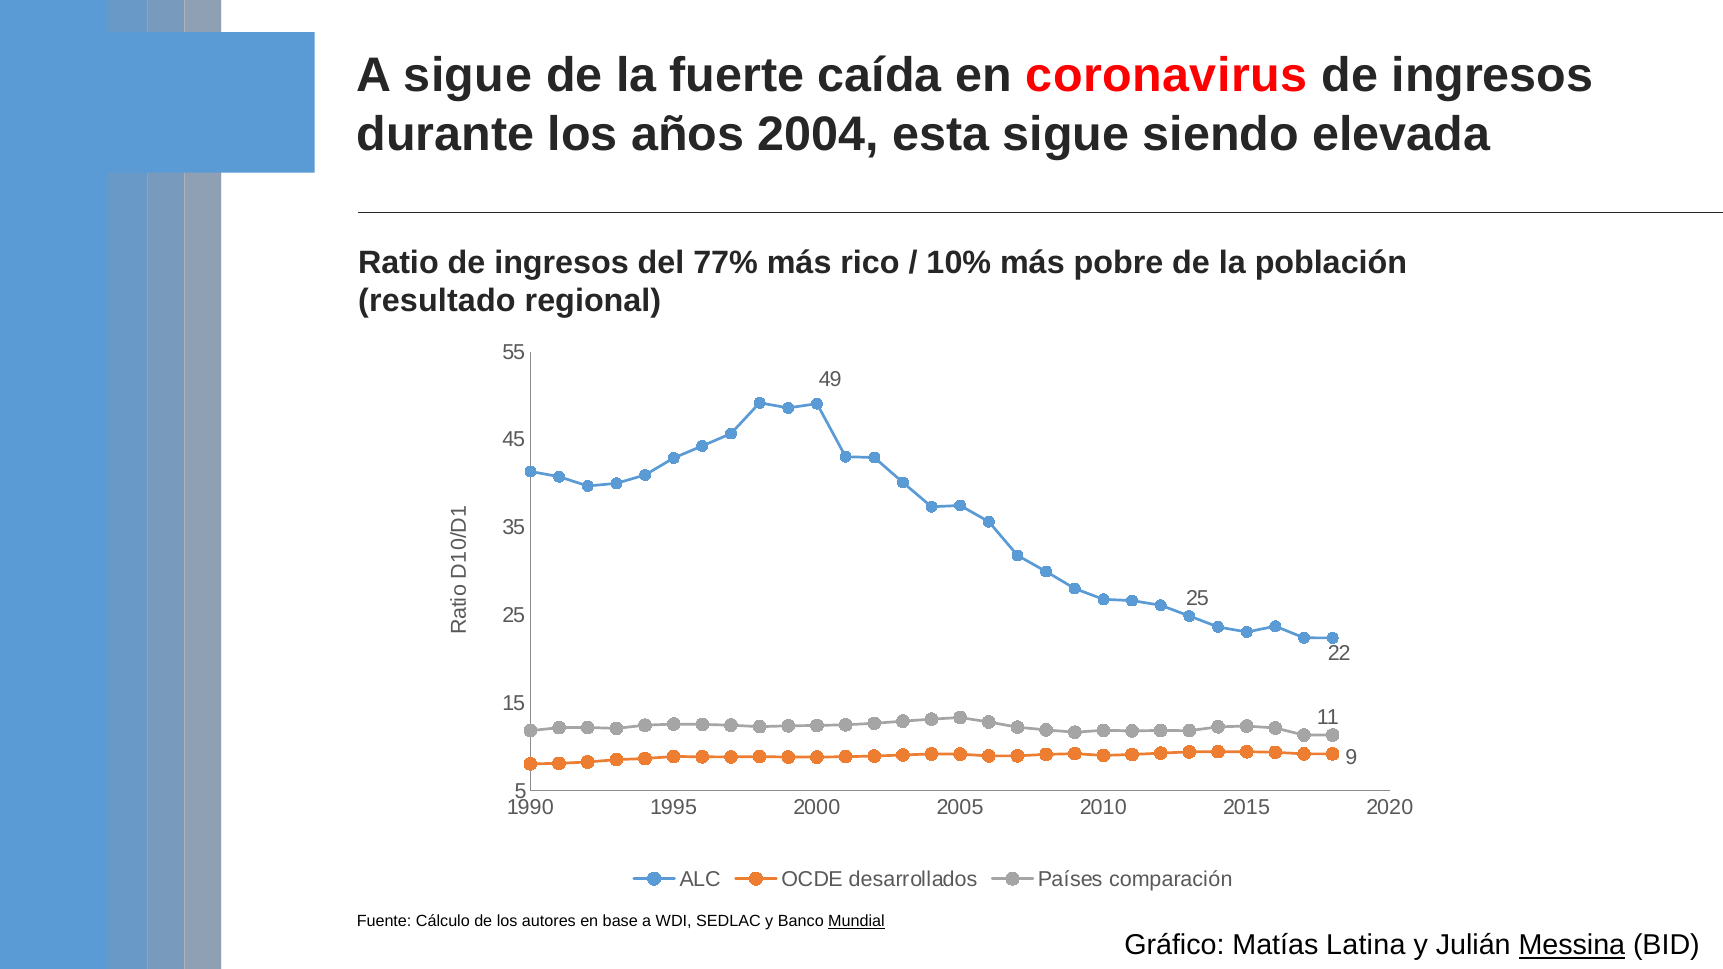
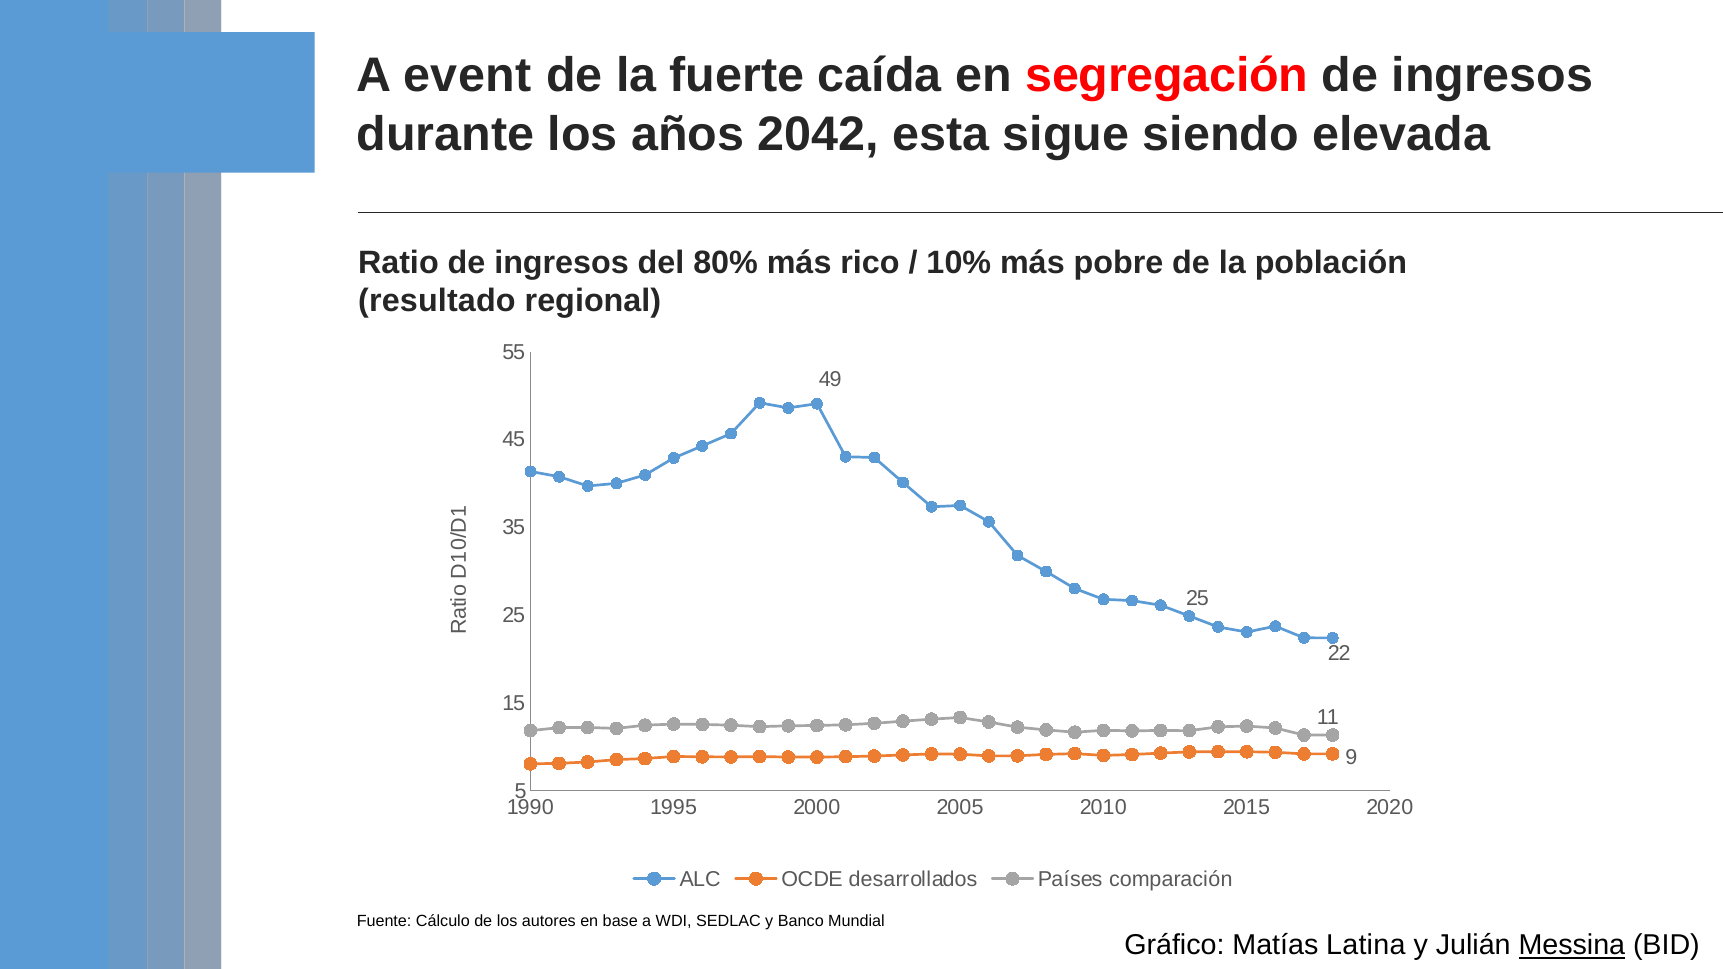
A sigue: sigue -> event (468, 76)
coronavirus: coronavirus -> segregación (1167, 76)
2004: 2004 -> 2042 (818, 134)
77%: 77% -> 80% (726, 262)
Mundial underline: present -> none (856, 921)
